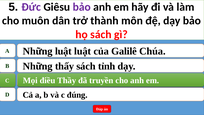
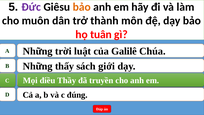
bảo colour: purple -> orange (82, 7)
họ sách: sách -> tuân (101, 34)
Những luật: luật -> trời (63, 51)
tỉnh: tỉnh -> giới (107, 66)
